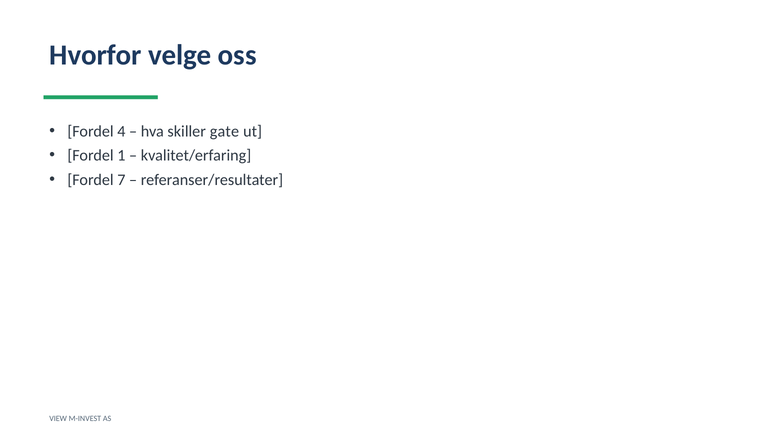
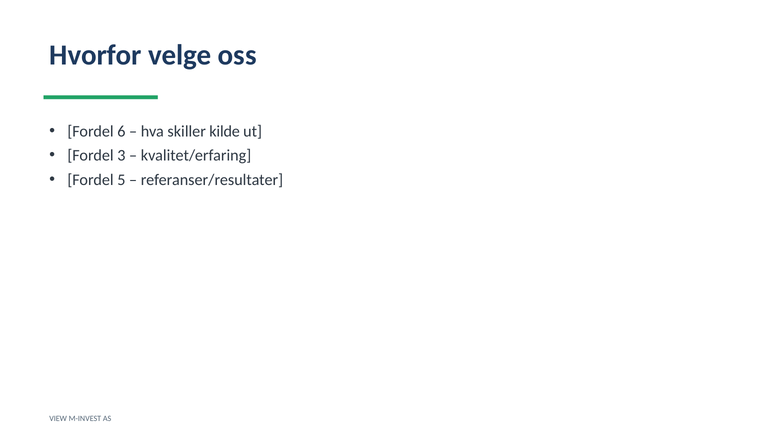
4: 4 -> 6 (121, 131)
gate: gate -> kilde (225, 131)
1: 1 -> 3 (121, 155)
7: 7 -> 5 (121, 179)
